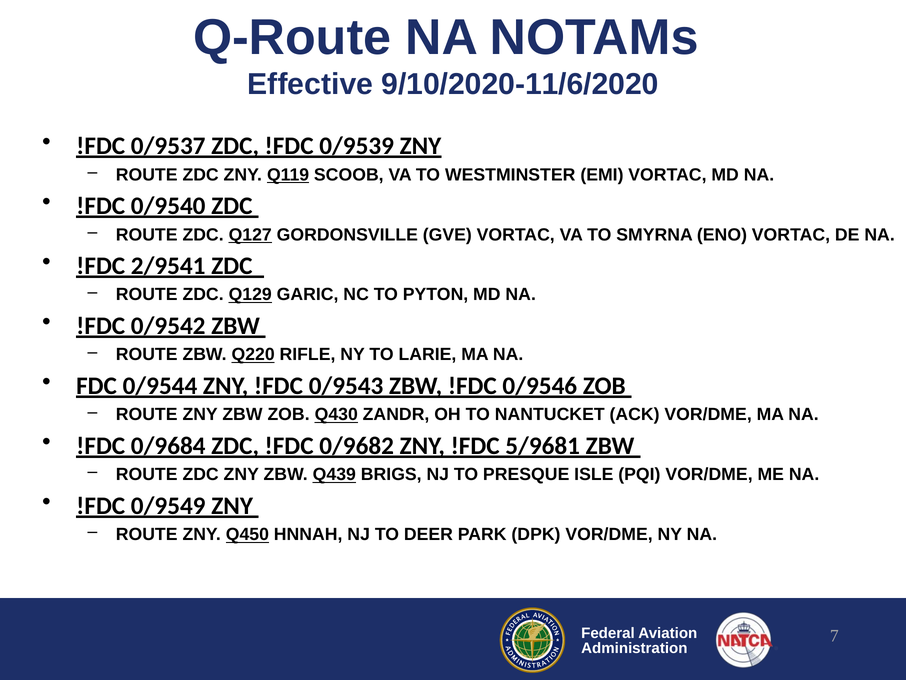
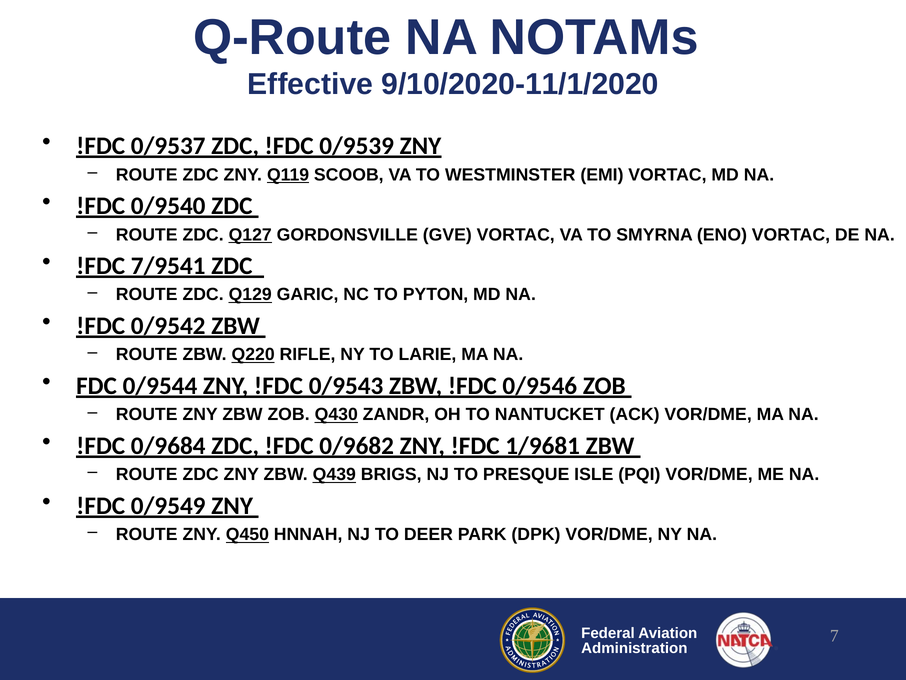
9/10/2020-11/6/2020: 9/10/2020-11/6/2020 -> 9/10/2020-11/1/2020 (520, 84)
2/9541: 2/9541 -> 7/9541 (168, 266)
5/9681: 5/9681 -> 1/9681 (543, 446)
